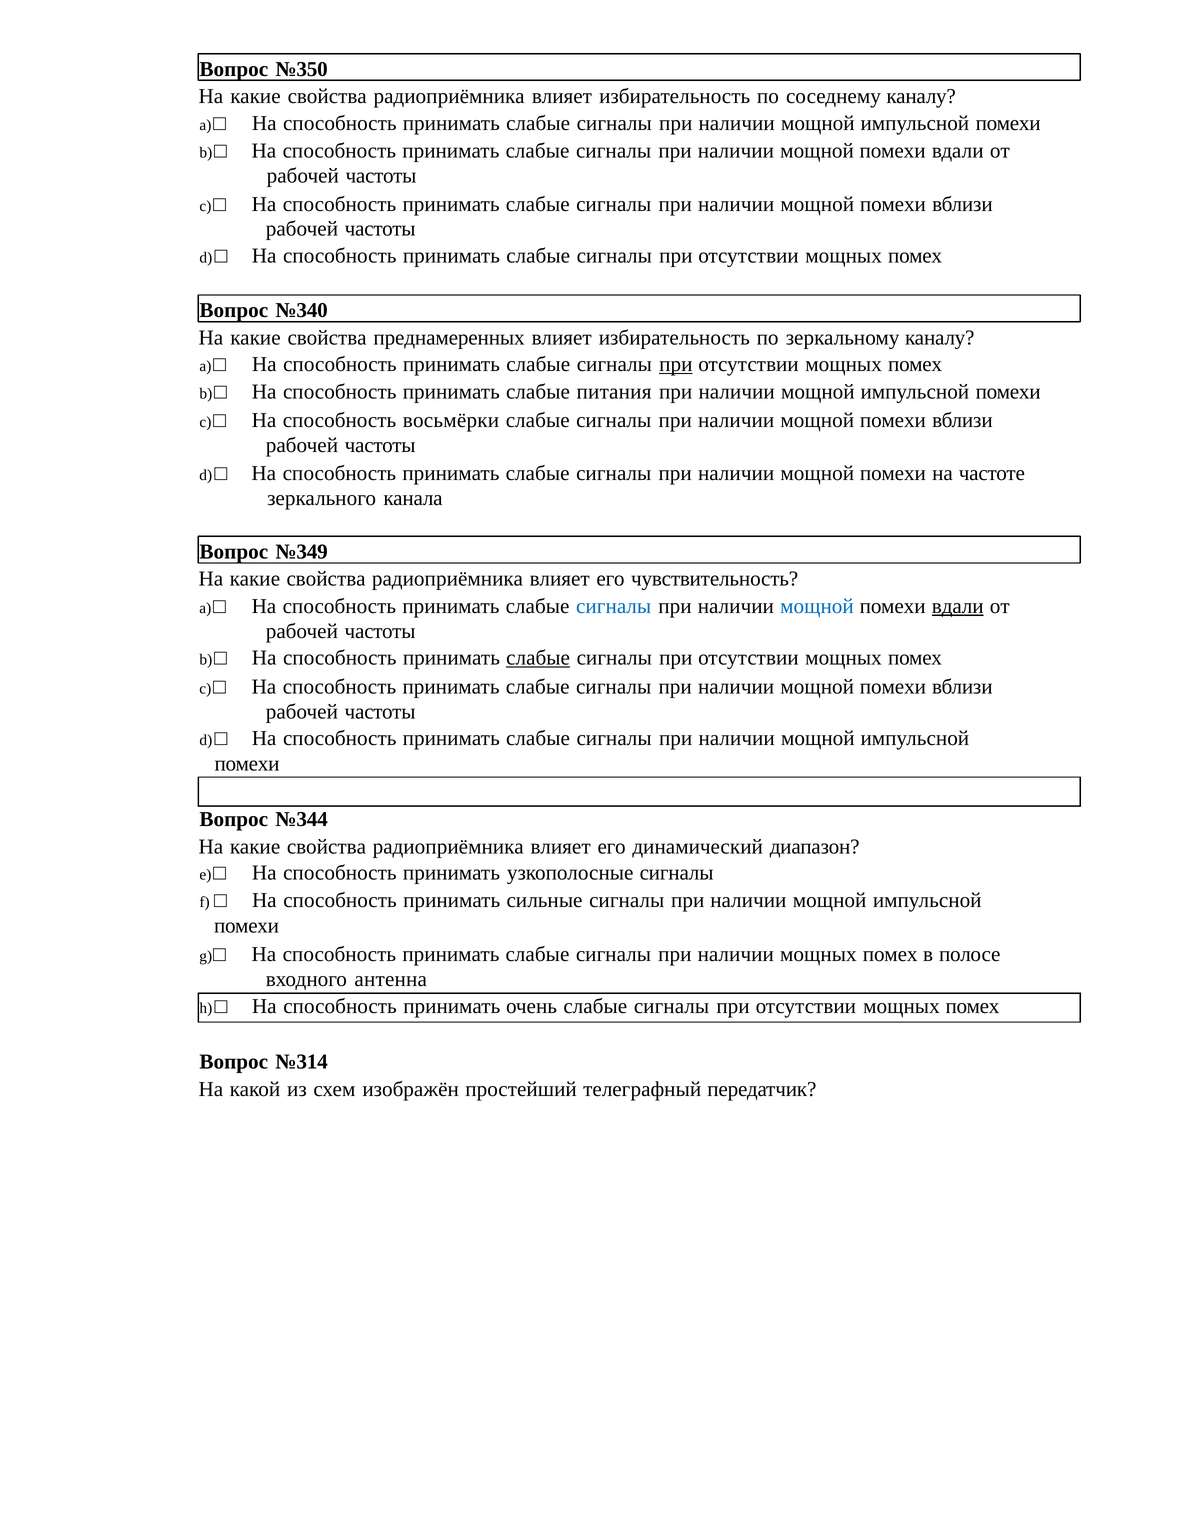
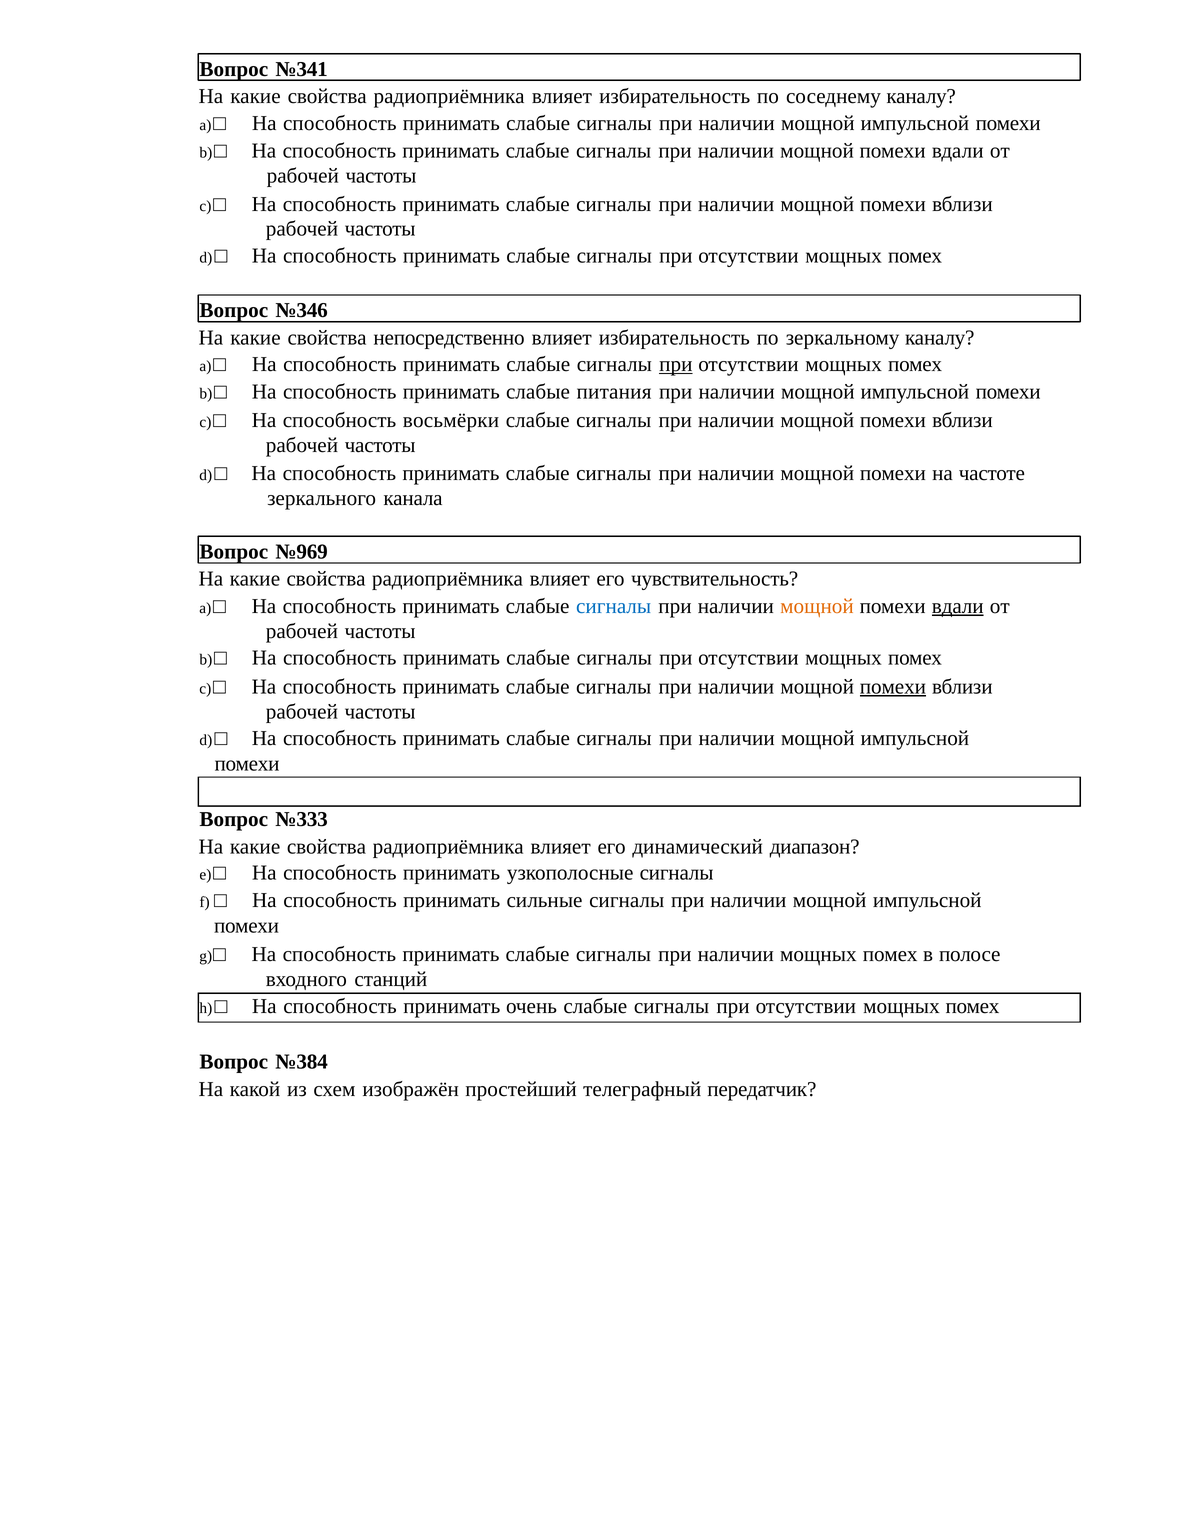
№350: №350 -> №341 (302, 69)
№340: №340 -> №346 (302, 310)
преднамеренных: преднамеренных -> непосредственно (449, 338)
№349: №349 -> №969 (302, 552)
мощной colour: blue -> orange (817, 606)
слабые underline: present -> none (538, 658)
помехи underline: none -> present (893, 686)
№344: №344 -> №333 (302, 819)
антенна: антенна -> станций (391, 979)
№314: №314 -> №384 (302, 1062)
